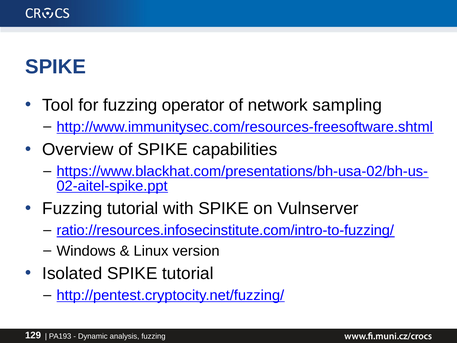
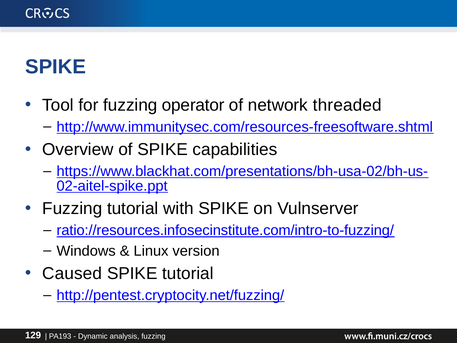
sampling: sampling -> threaded (347, 105)
Isolated: Isolated -> Caused (72, 273)
